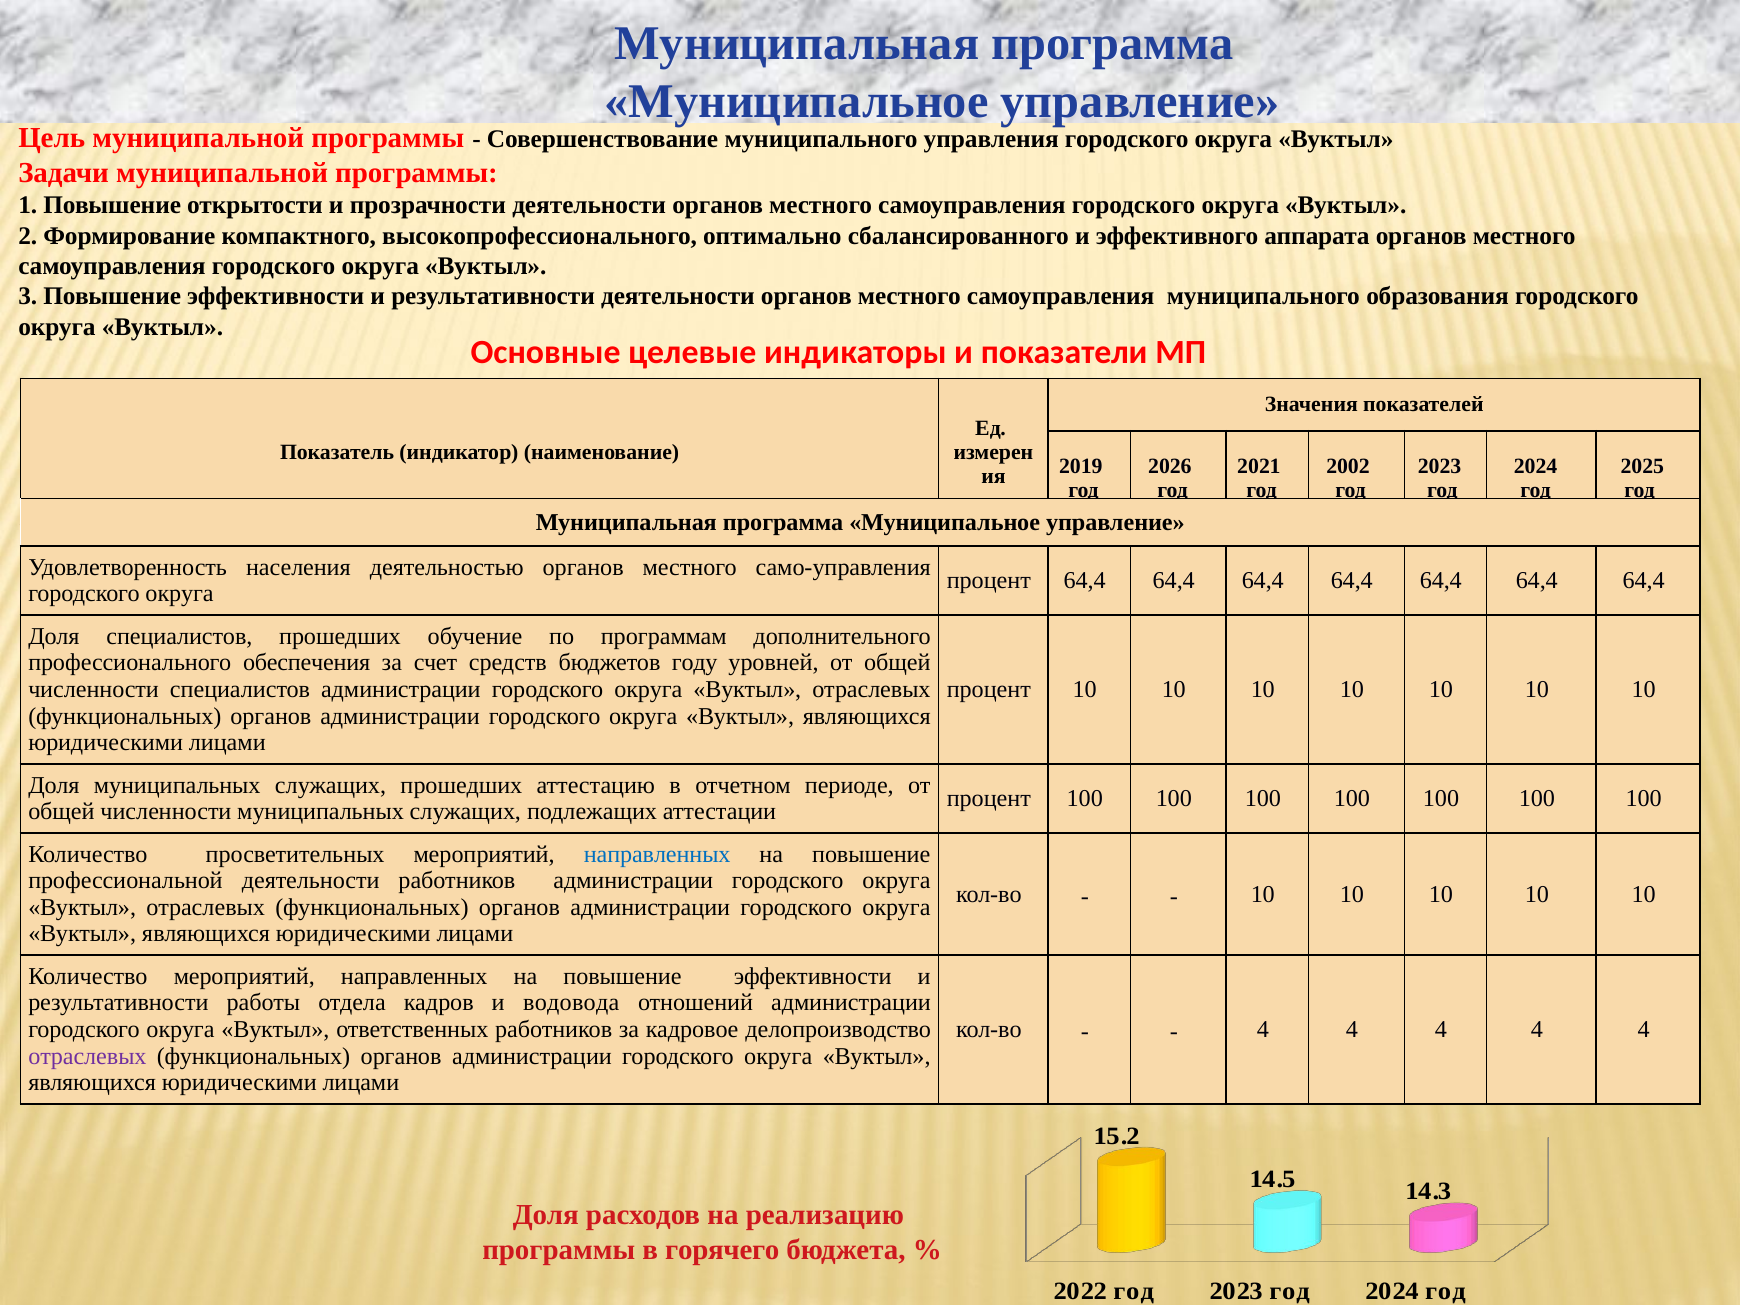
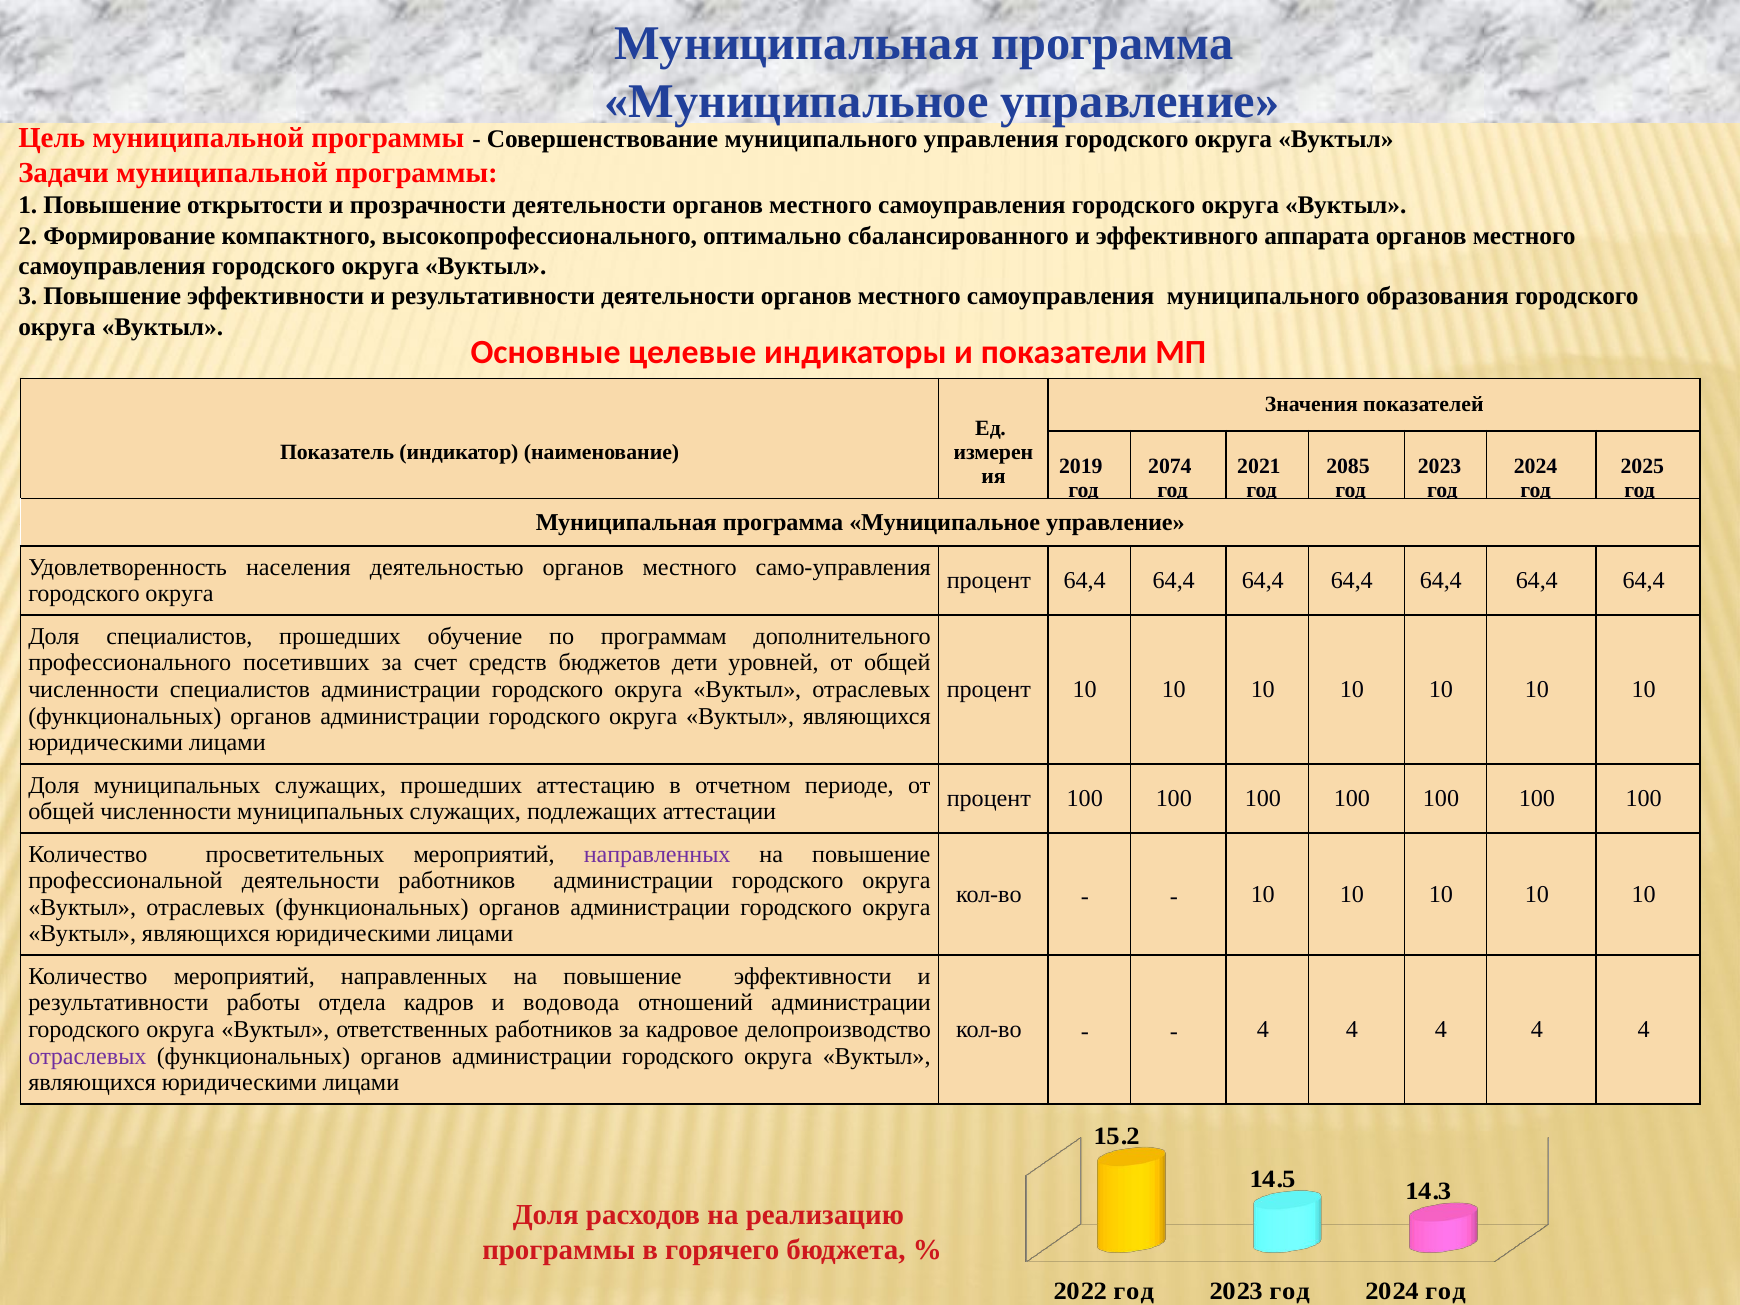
2026: 2026 -> 2074 (1170, 466)
2002: 2002 -> 2085 (1348, 466)
обеспечения: обеспечения -> посетивших (306, 663)
году: году -> дети (695, 663)
направленных colour: blue -> purple (657, 854)
